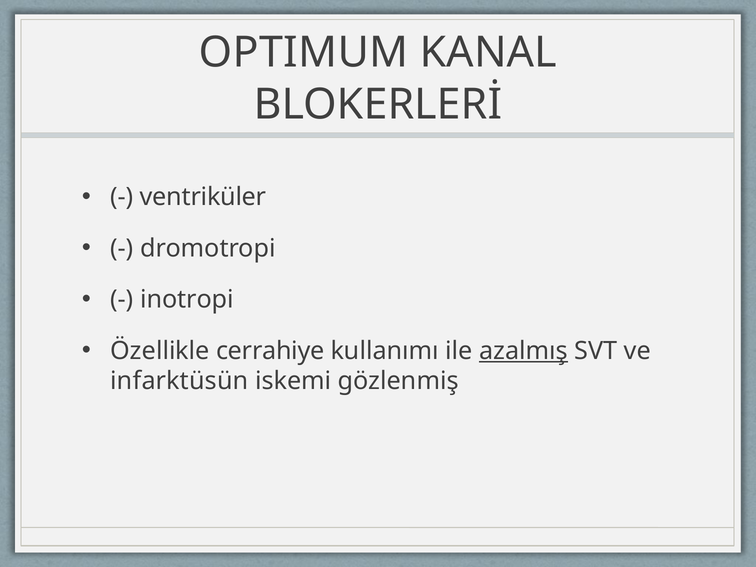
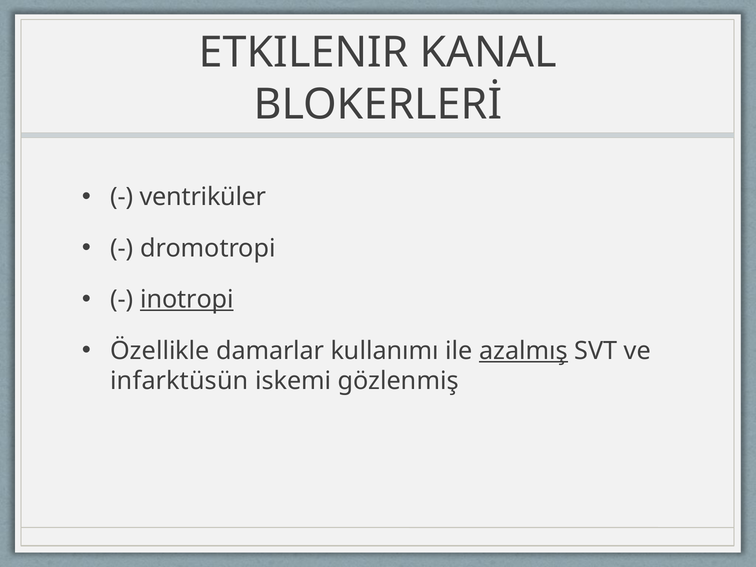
OPTIMUM: OPTIMUM -> ETKILENIR (304, 53)
inotropi underline: none -> present (187, 300)
cerrahiye: cerrahiye -> damarlar (270, 351)
